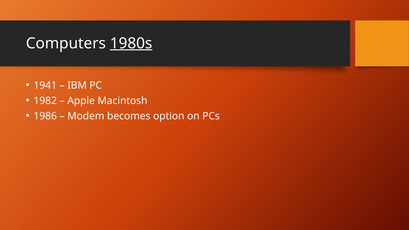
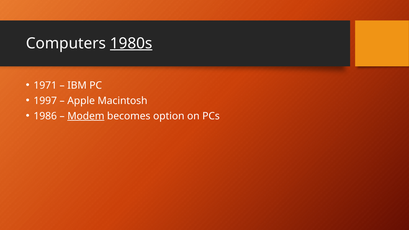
1941: 1941 -> 1971 (45, 85)
1982: 1982 -> 1997 (45, 101)
Modem underline: none -> present (86, 116)
